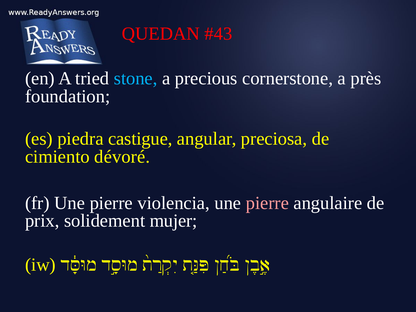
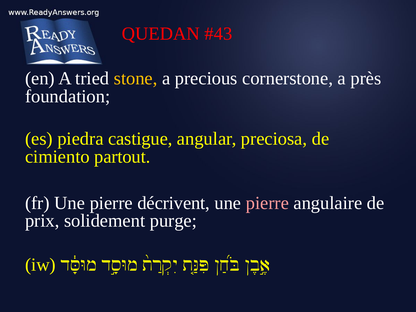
stone colour: light blue -> yellow (136, 79)
dévoré: dévoré -> partout (122, 157)
violencia: violencia -> décrivent (174, 203)
mujer: mujer -> purge (173, 221)
